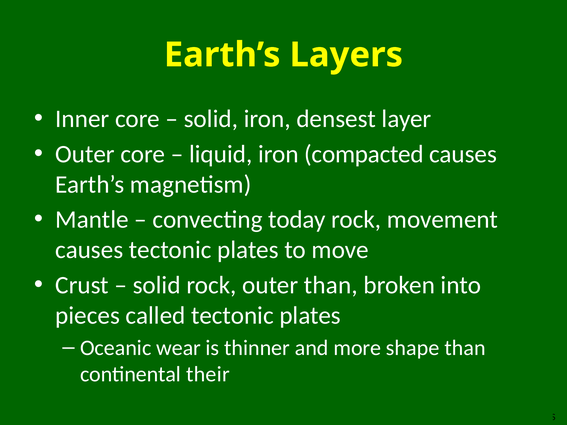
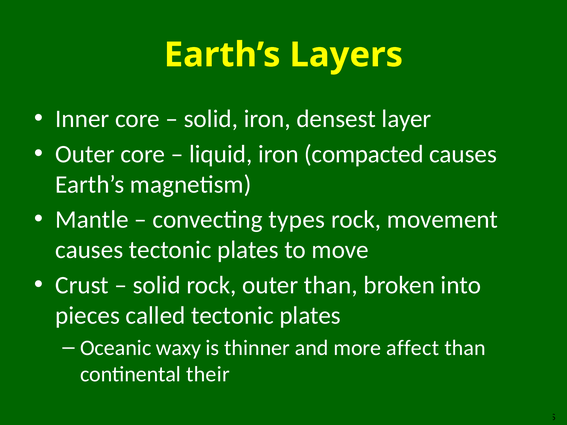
today: today -> types (297, 220)
wear: wear -> waxy (179, 348)
shape: shape -> affect (413, 348)
